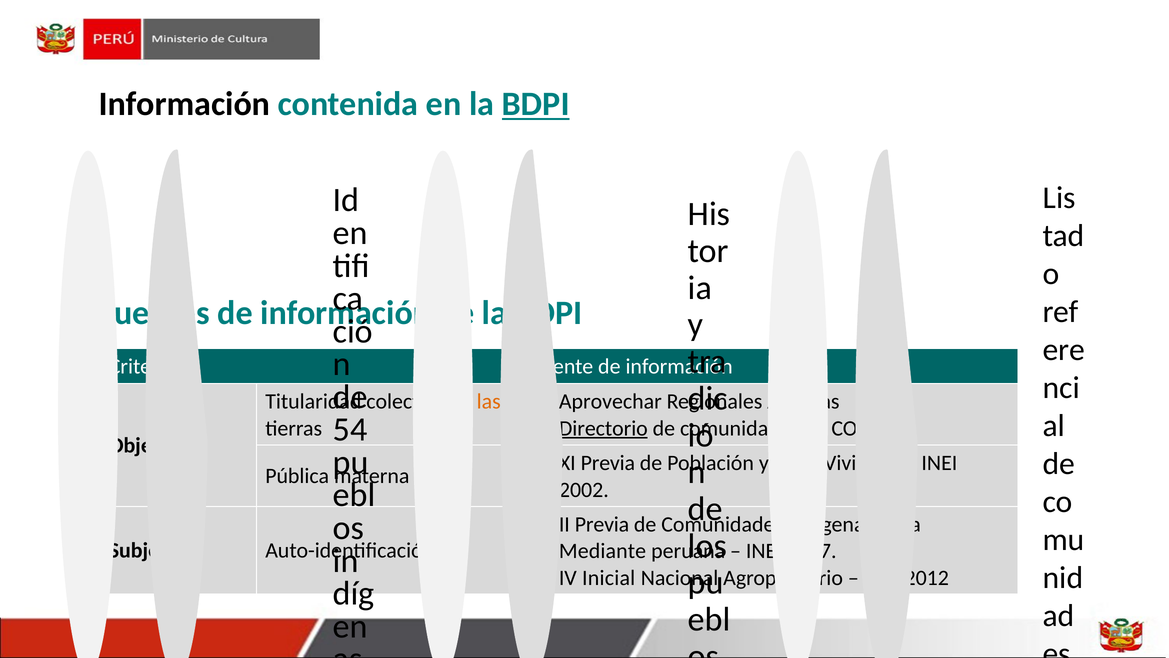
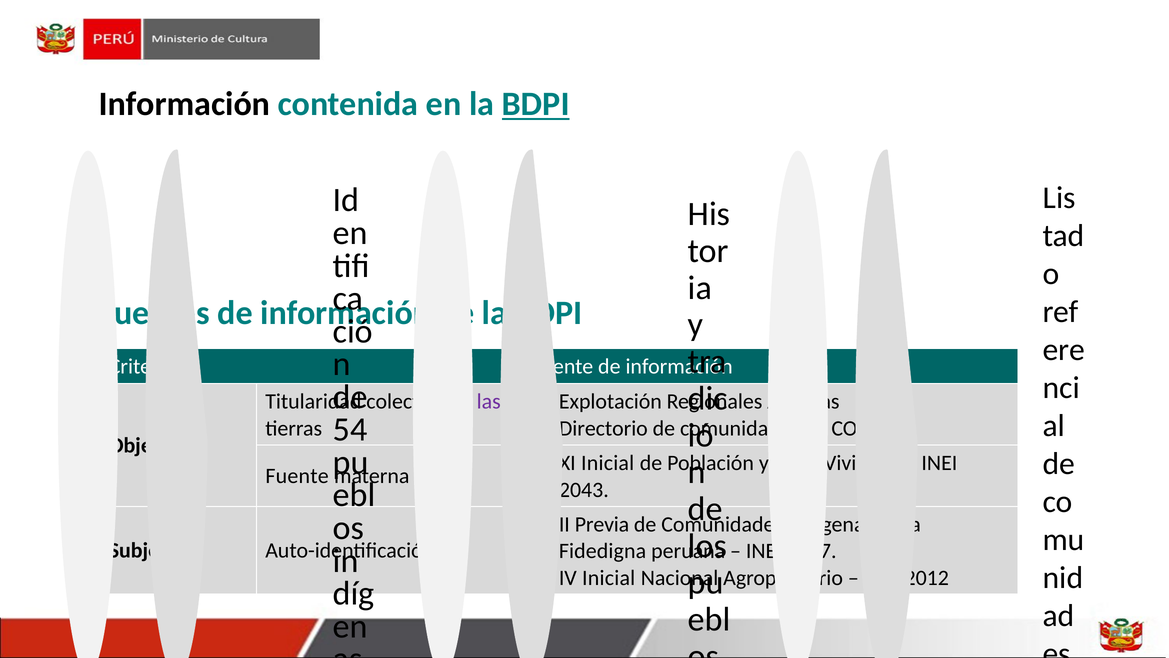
Aprovechar: Aprovechar -> Explotación (610, 401)
las colour: orange -> purple (489, 401)
Directorio underline: present -> none (603, 428)
Previa: Previa -> Inicial (608, 463)
Pública: Pública -> Fuente (297, 476)
2002: 2002 -> 2043 (584, 489)
Mediante: Mediante -> Fidedigna (603, 551)
